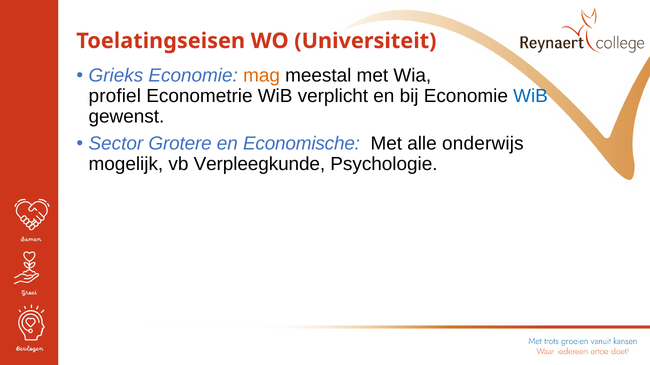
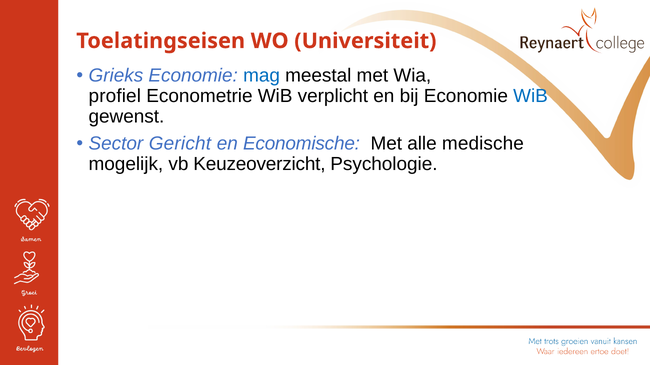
mag colour: orange -> blue (262, 76)
Grotere: Grotere -> Gericht (180, 144)
onderwijs: onderwijs -> medische (483, 144)
Verpleegkunde: Verpleegkunde -> Keuzeoverzicht (259, 164)
